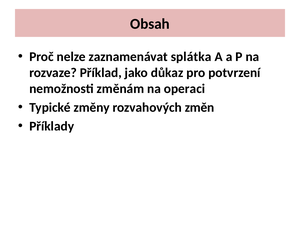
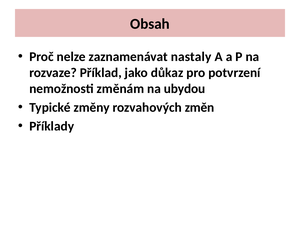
splátka: splátka -> nastaly (191, 57)
operaci: operaci -> ubydou (185, 89)
